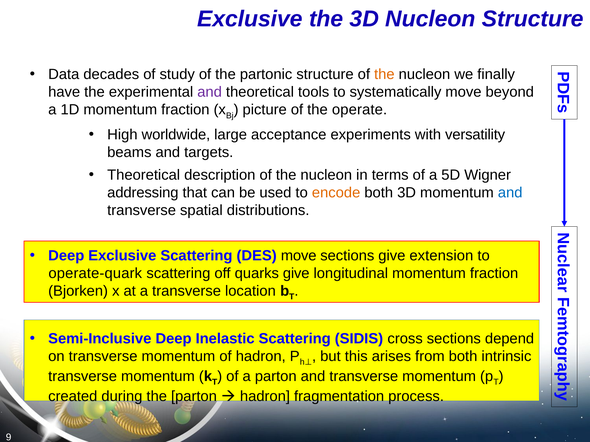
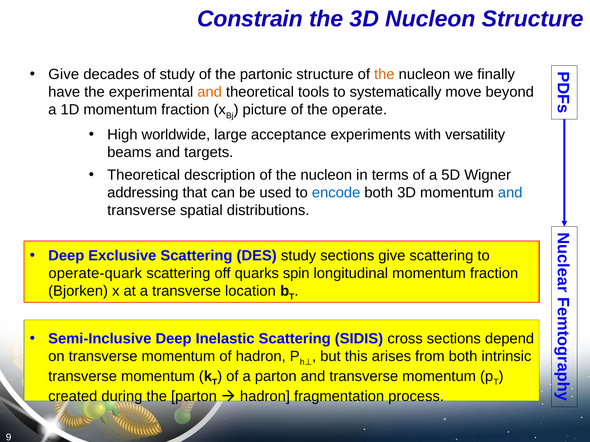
Exclusive: Exclusive -> Constrain (250, 19)
Data: Data -> Give (64, 75)
and colour: purple -> orange (210, 92)
encode colour: orange -> blue (336, 193)
DES move: move -> study (299, 256)
give extension: extension -> scattering (441, 256)
quarks give: give -> spin (296, 274)
